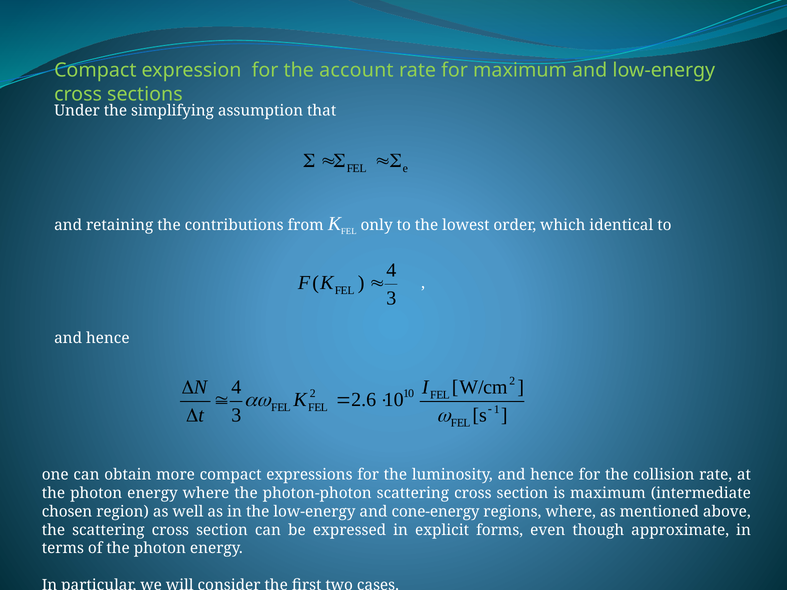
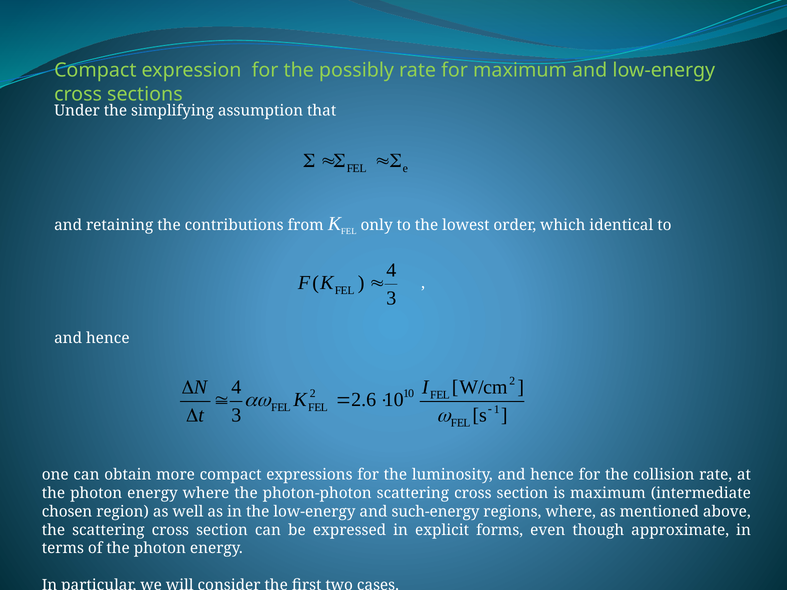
account: account -> possibly (356, 70)
cone-energy: cone-energy -> such-energy (435, 512)
